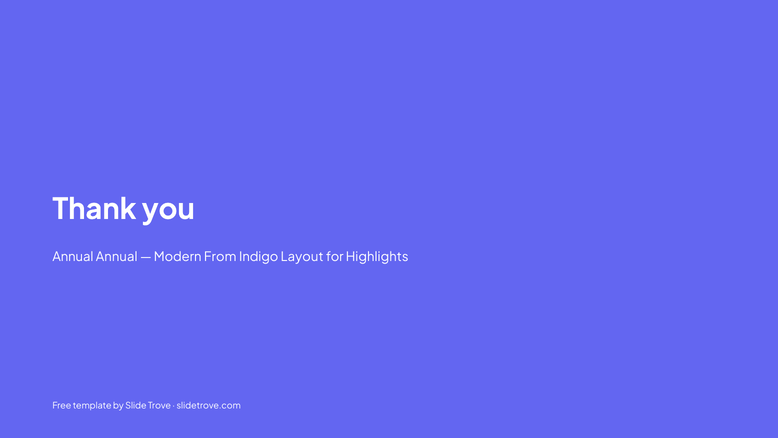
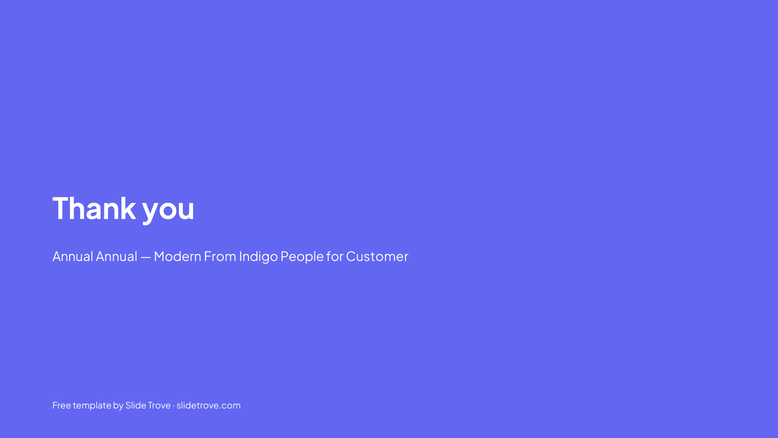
Layout: Layout -> People (302, 257)
Highlights: Highlights -> Customer (377, 257)
